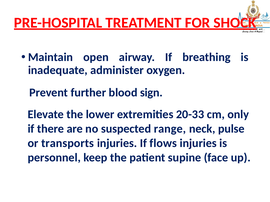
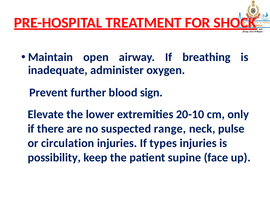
20-33: 20-33 -> 20-10 (190, 115)
transports: transports -> circulation (68, 143)
flows: flows -> types (163, 143)
personnel: personnel -> possibility (54, 158)
